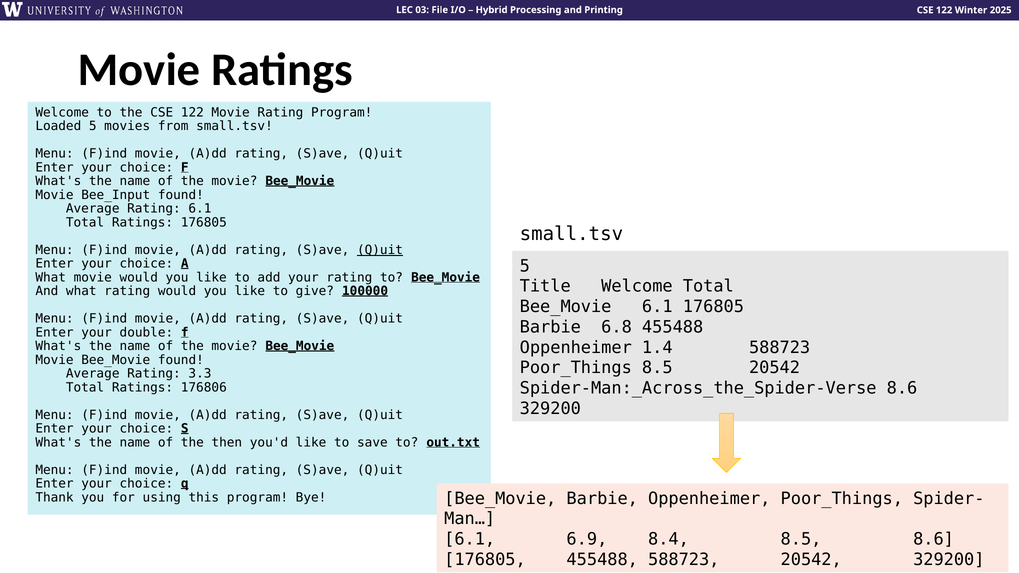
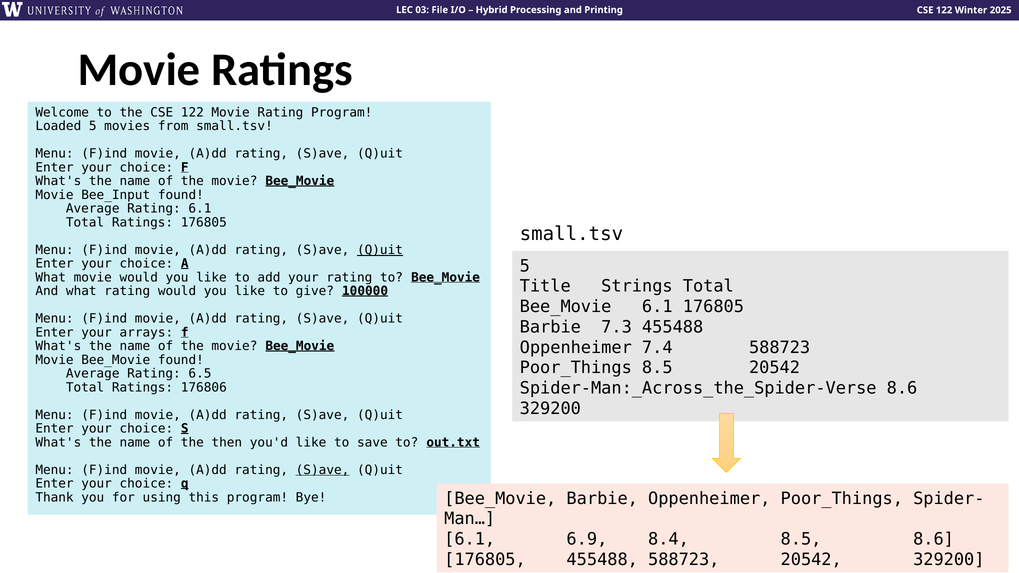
Title Welcome: Welcome -> Strings (637, 286)
6.8: 6.8 -> 7.3 (617, 327)
double: double -> arrays (146, 333)
1.4: 1.4 -> 7.4 (657, 348)
3.3: 3.3 -> 6.5 (200, 374)
S)ave underline: none -> present (323, 470)
